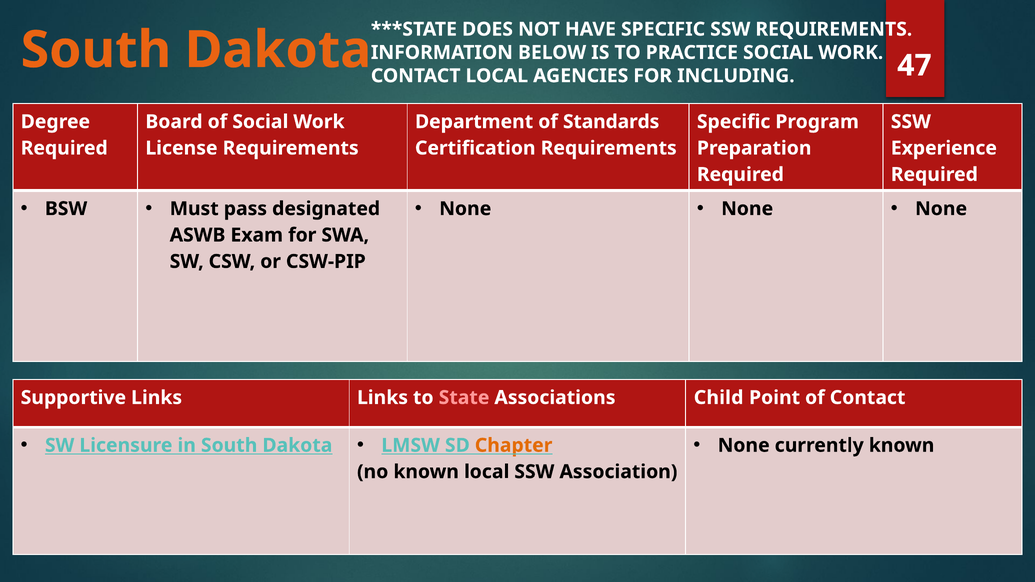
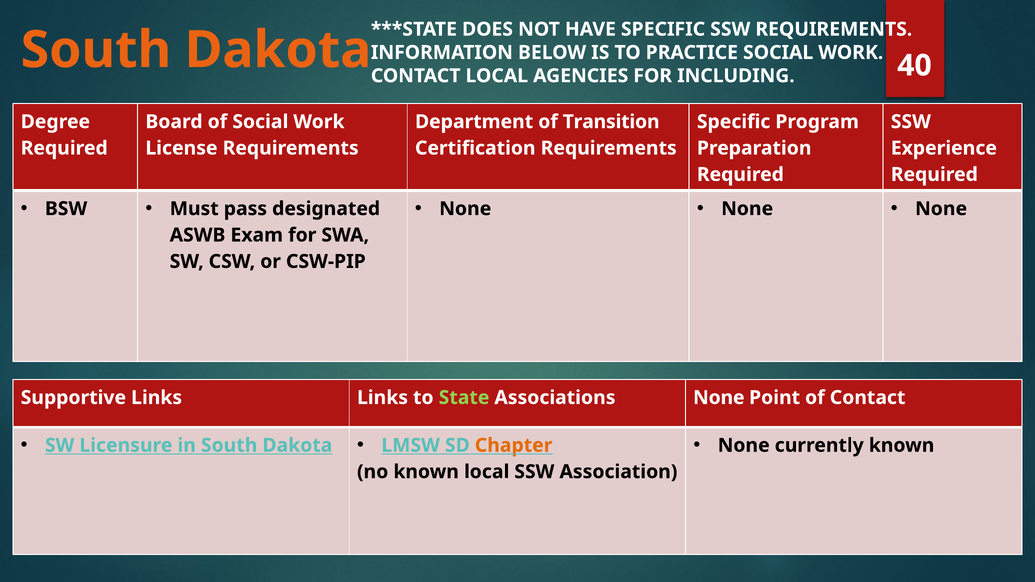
47: 47 -> 40 (914, 66)
Standards: Standards -> Transition (611, 122)
State colour: pink -> light green (464, 398)
Associations Child: Child -> None (719, 398)
